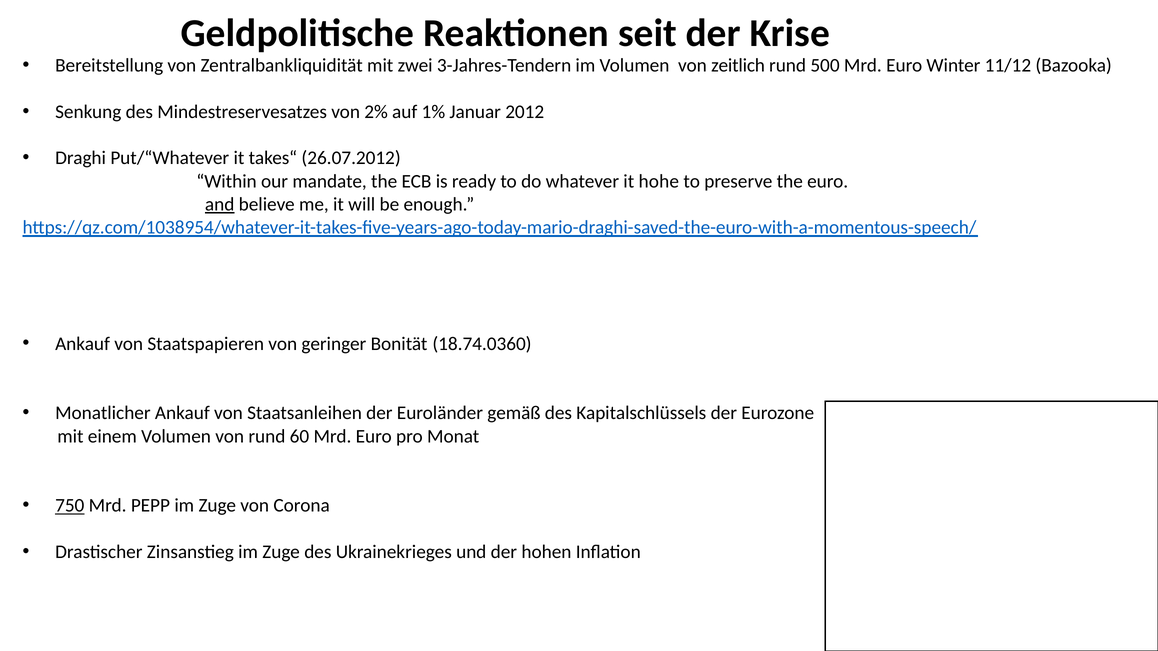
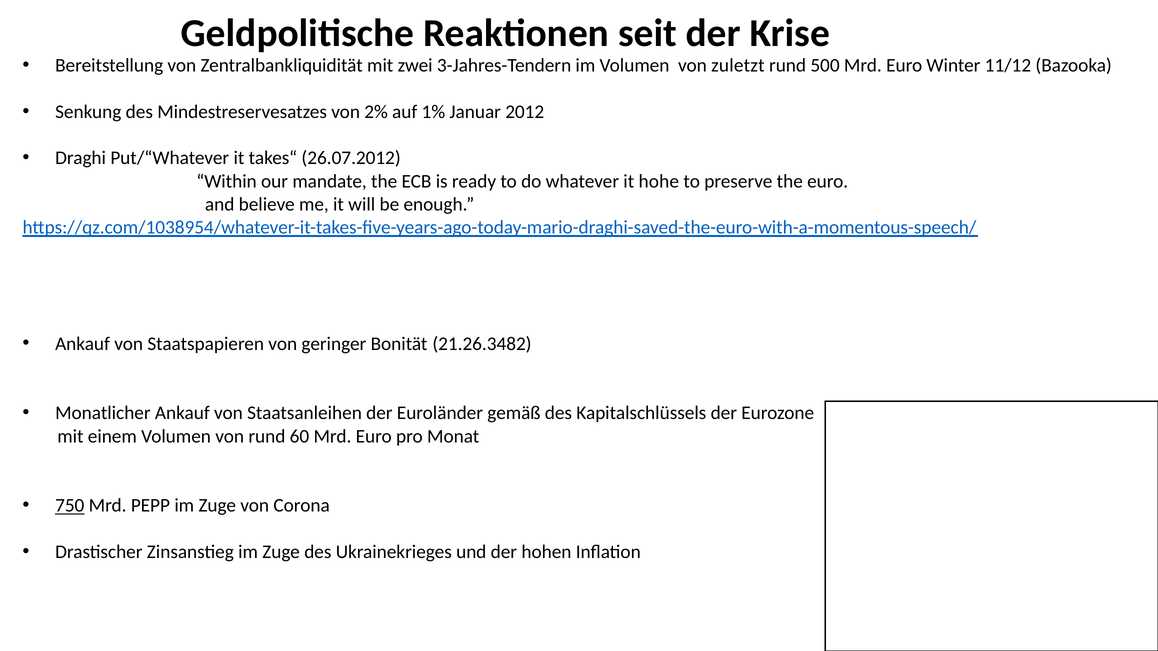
zeitlich: zeitlich -> zuletzt (738, 66)
and underline: present -> none (220, 205)
18.74.0360: 18.74.0360 -> 21.26.3482 (482, 344)
